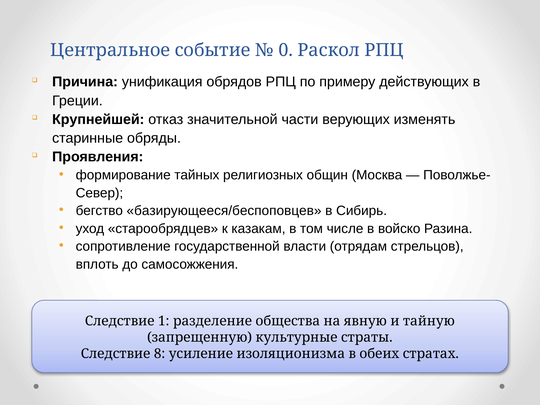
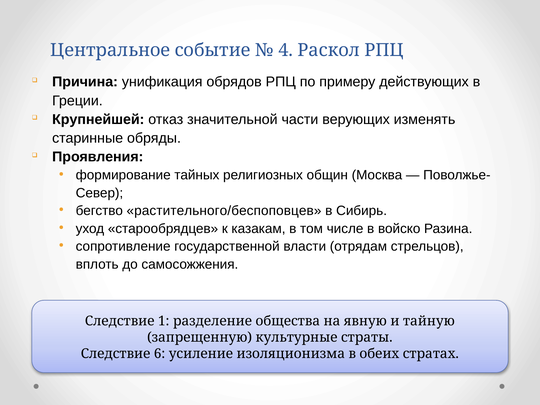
0: 0 -> 4 (286, 50)
базирующееся/беспоповцев: базирующееся/беспоповцев -> растительного/беспоповцев (224, 211)
8: 8 -> 6 (160, 354)
